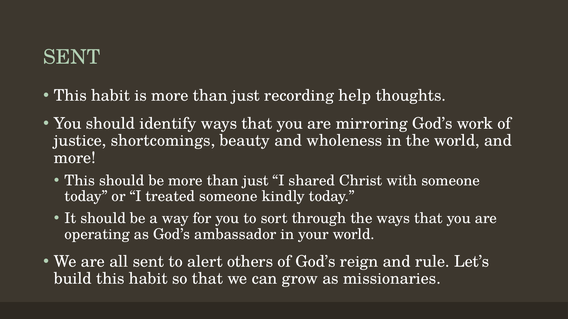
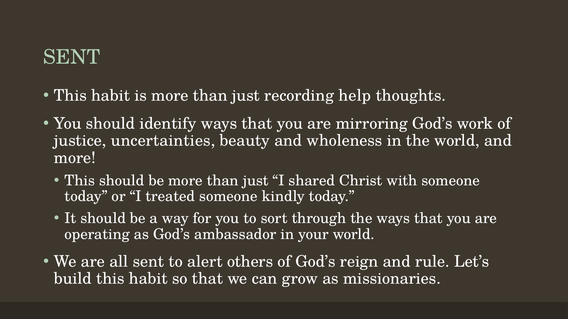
shortcomings: shortcomings -> uncertainties (163, 141)
